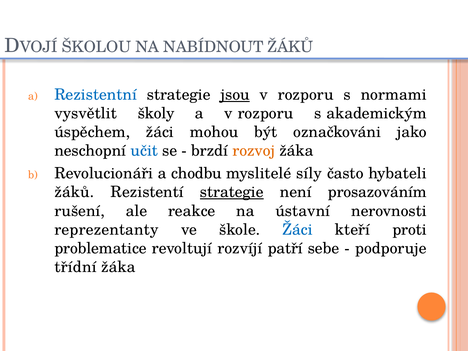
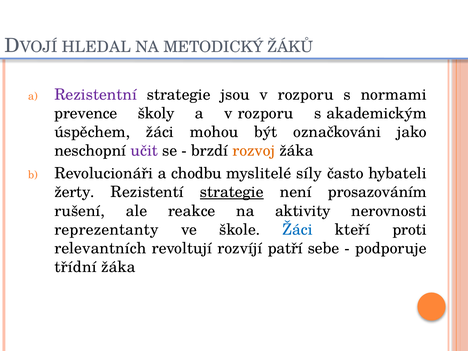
ŠKOLOU: ŠKOLOU -> HLEDAL (96, 47)
NABÍDNOUT: NABÍDNOUT -> METODICKÝ (213, 47)
Rezistentní colour: blue -> purple (96, 95)
jsou underline: present -> none (235, 95)
vysvětlit: vysvětlit -> prevence (86, 113)
učit colour: blue -> purple (144, 151)
žáků: žáků -> žerty (74, 192)
ústavní: ústavní -> aktivity (303, 211)
problematice: problematice -> relevantních (100, 248)
